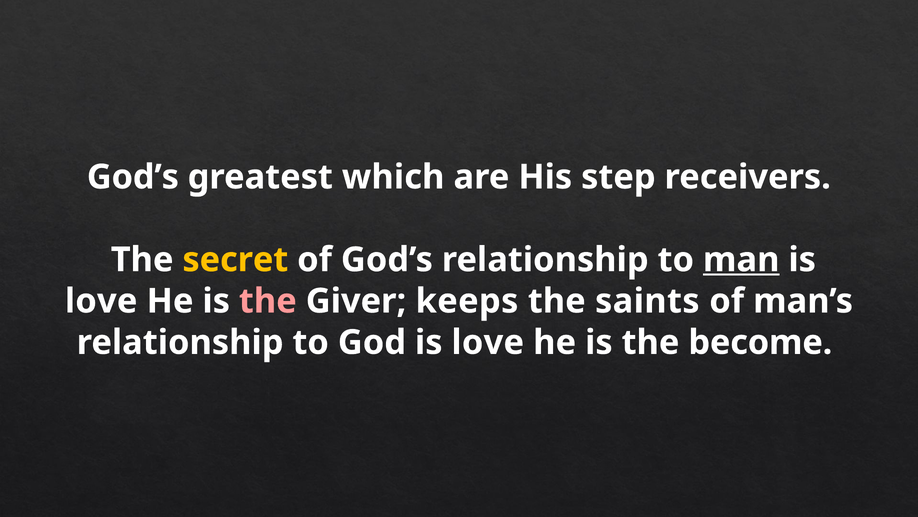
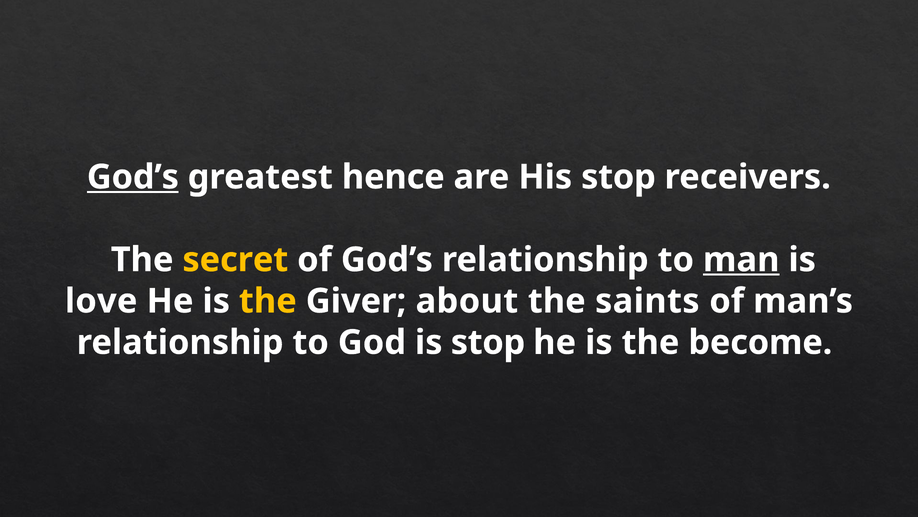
God’s underline: none -> present (133, 177)
which: which -> hence (393, 177)
His step: step -> stop (618, 177)
the colour: pink -> yellow (268, 301)
keeps: keeps -> about (467, 301)
God is love: love -> stop (488, 342)
